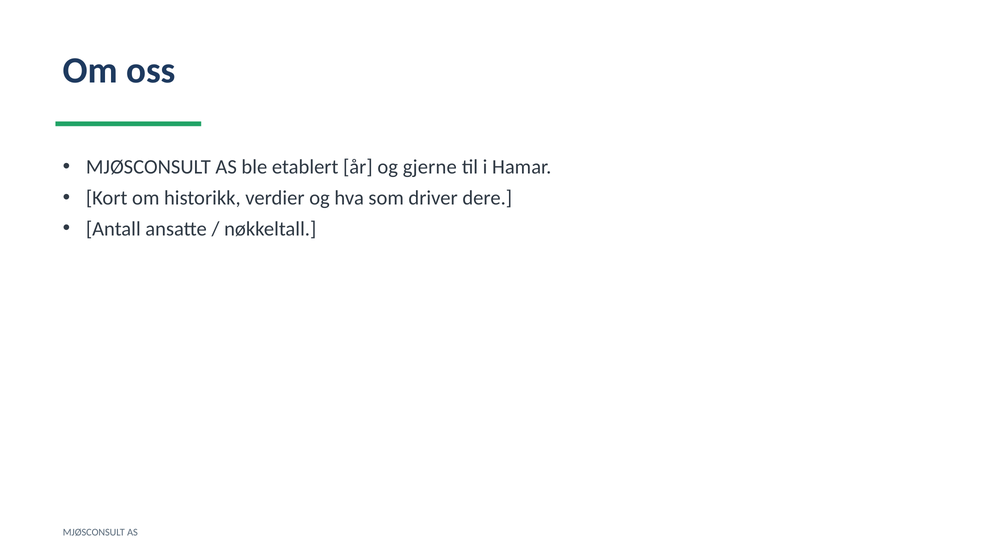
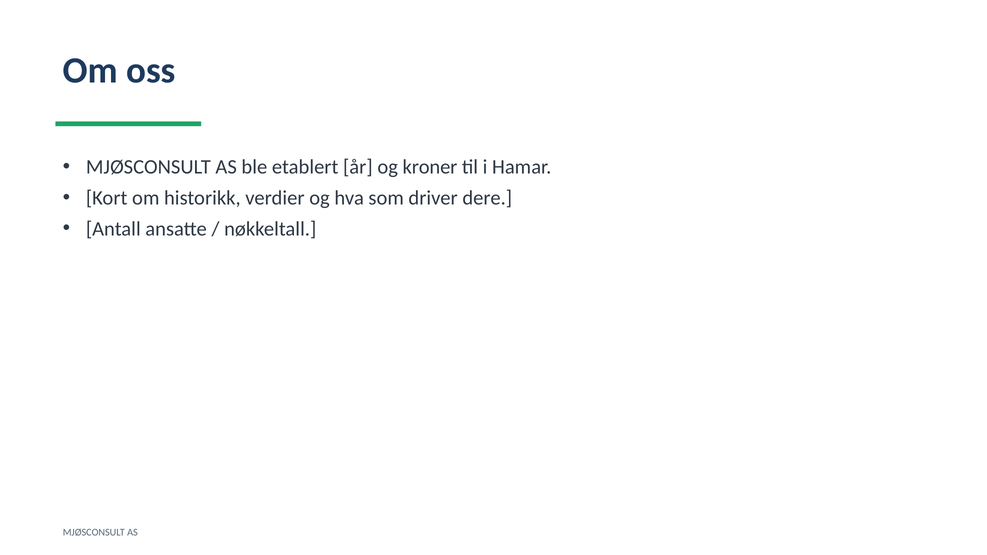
gjerne: gjerne -> kroner (430, 167)
